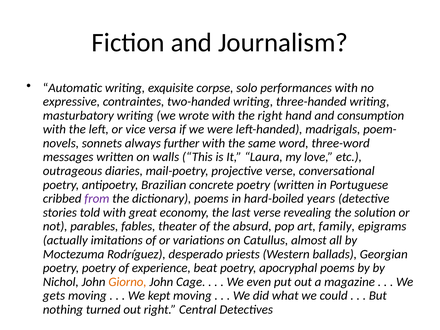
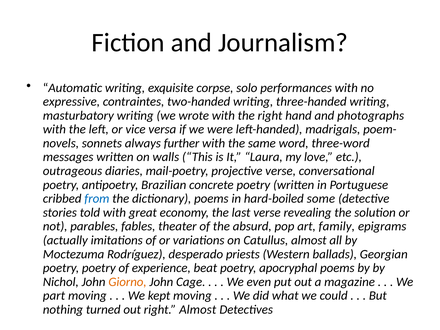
consumption: consumption -> photographs (371, 116)
from colour: purple -> blue (97, 199)
years: years -> some (321, 199)
gets: gets -> part (54, 296)
right Central: Central -> Almost (198, 310)
